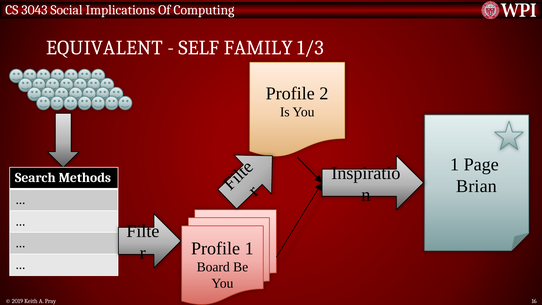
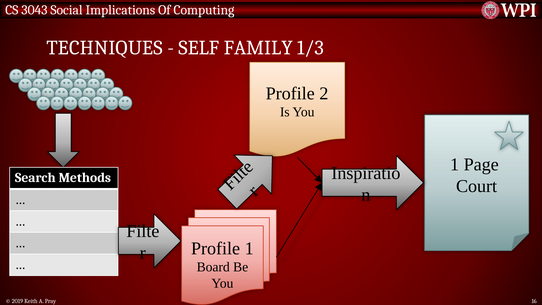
EQUIVALENT: EQUIVALENT -> TECHNIQUES (104, 48)
Brian: Brian -> Court (477, 186)
